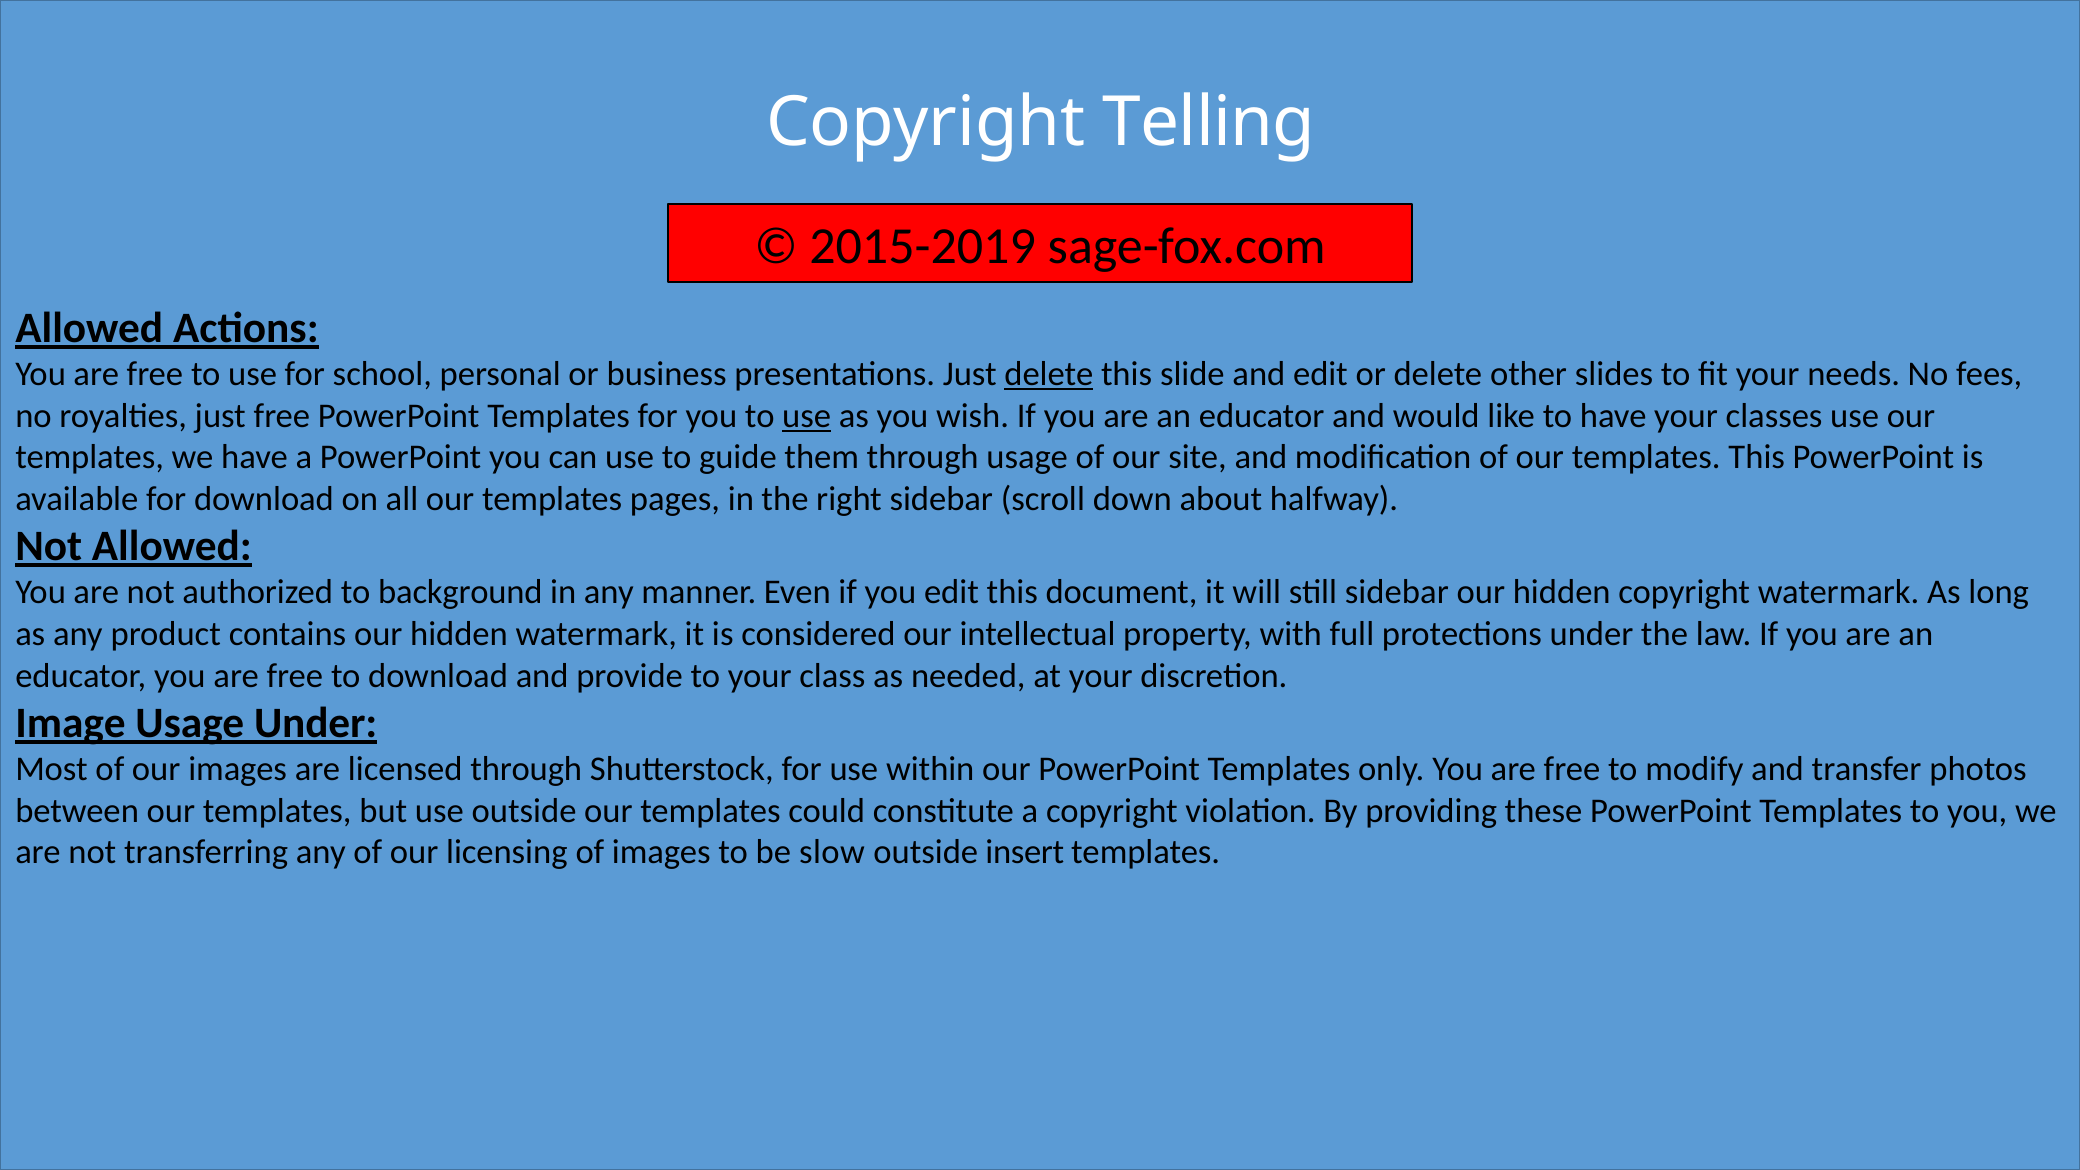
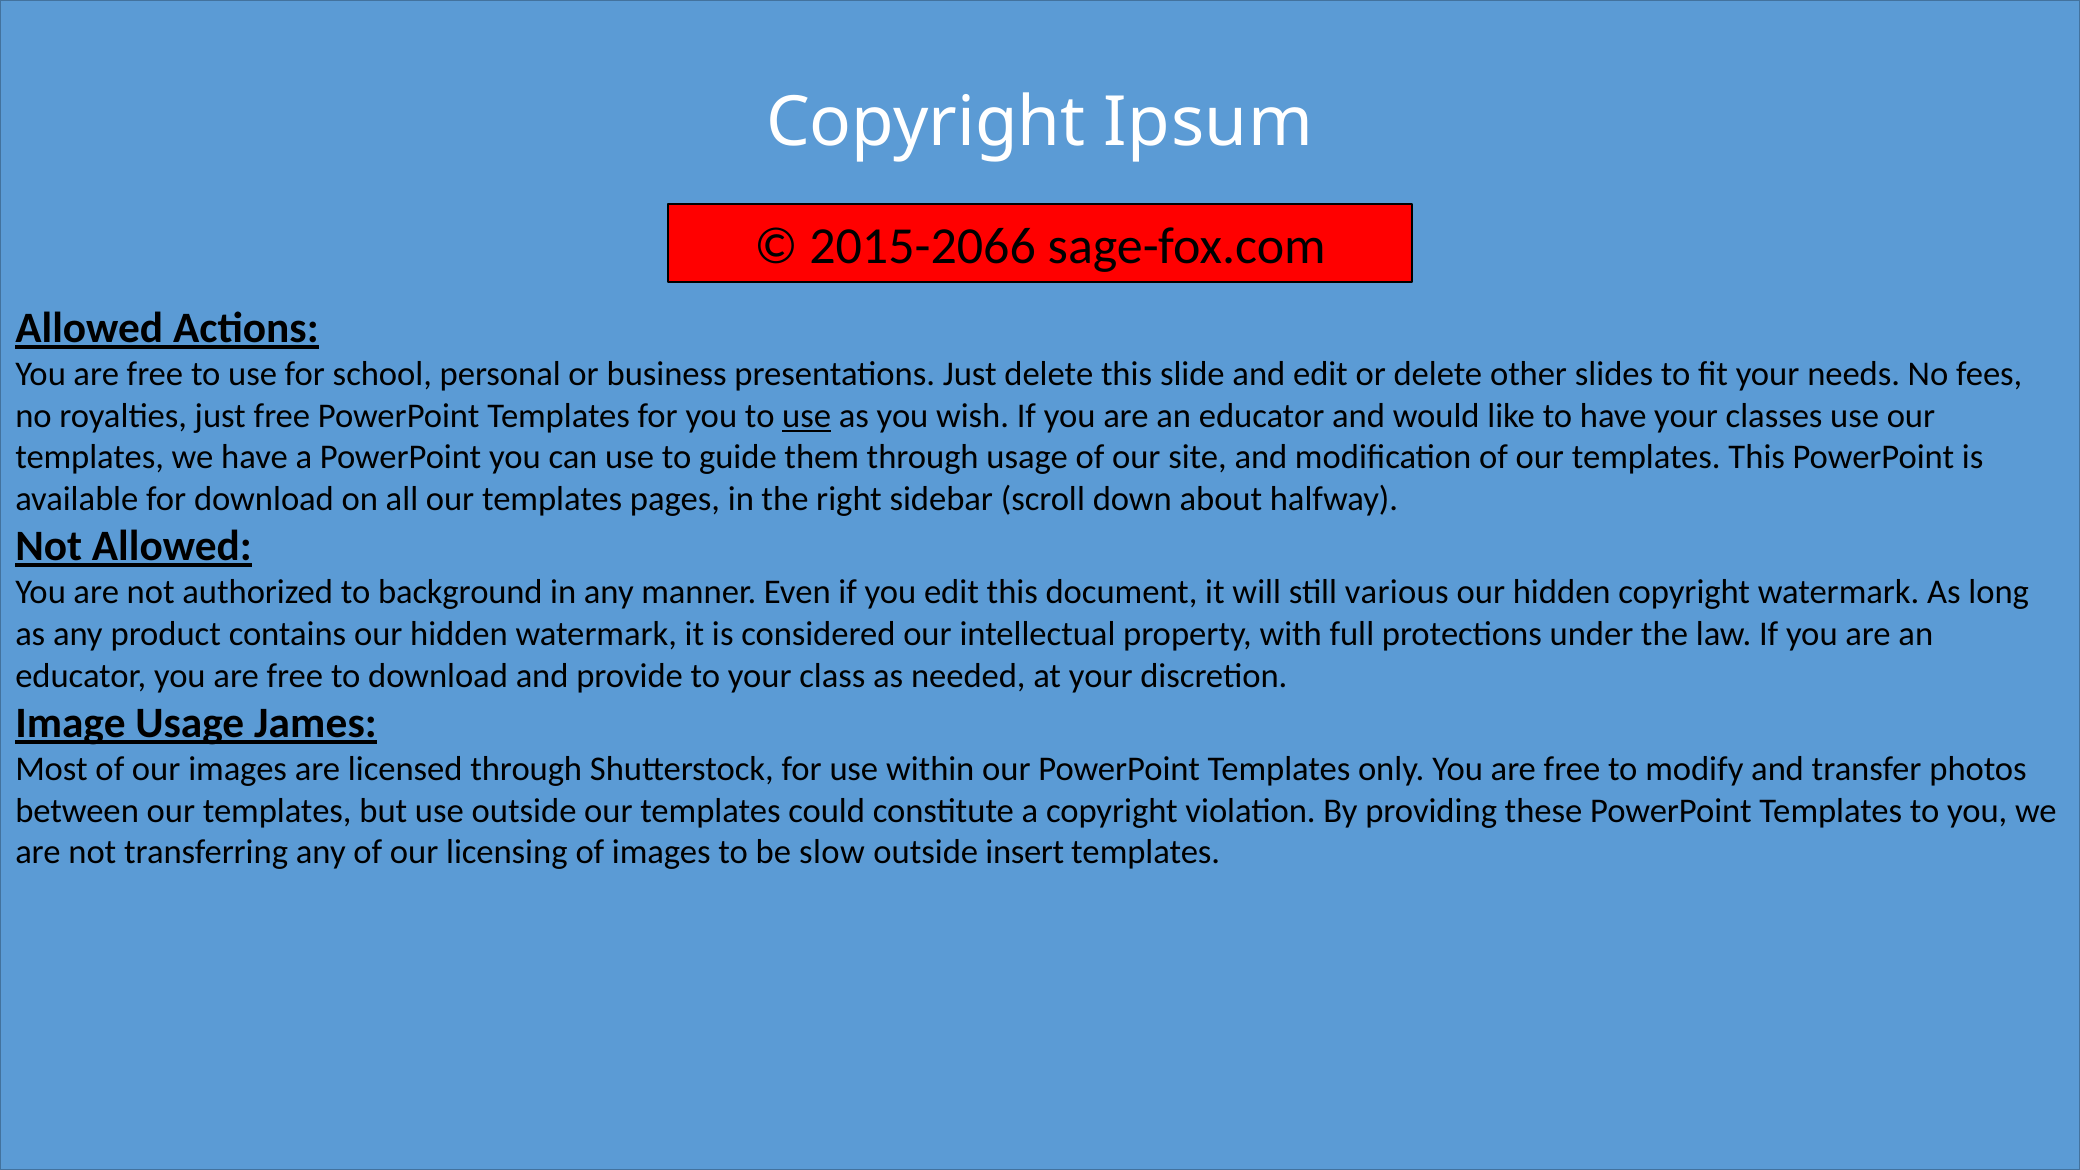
Telling: Telling -> Ipsum (1208, 123)
2015-2019: 2015-2019 -> 2015-2066 (923, 247)
delete underline: present -> none (1049, 374)
still sidebar: sidebar -> various (1397, 593)
Usage Under: Under -> James (316, 723)
